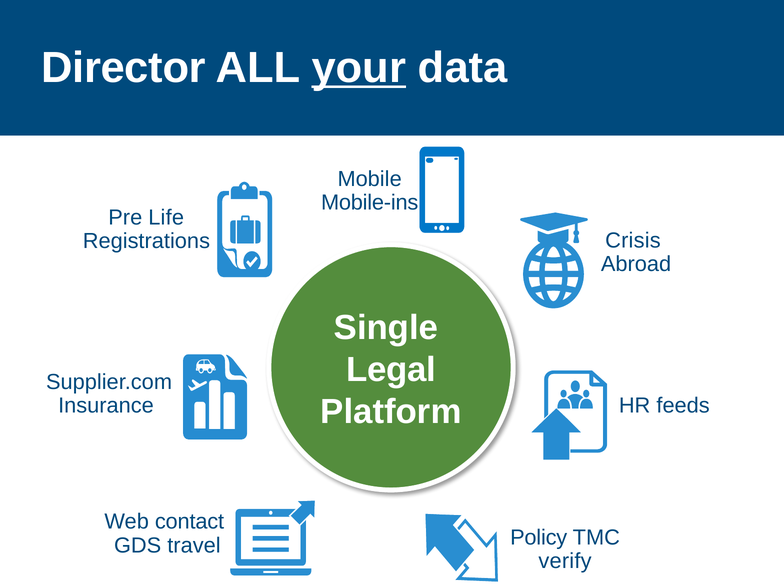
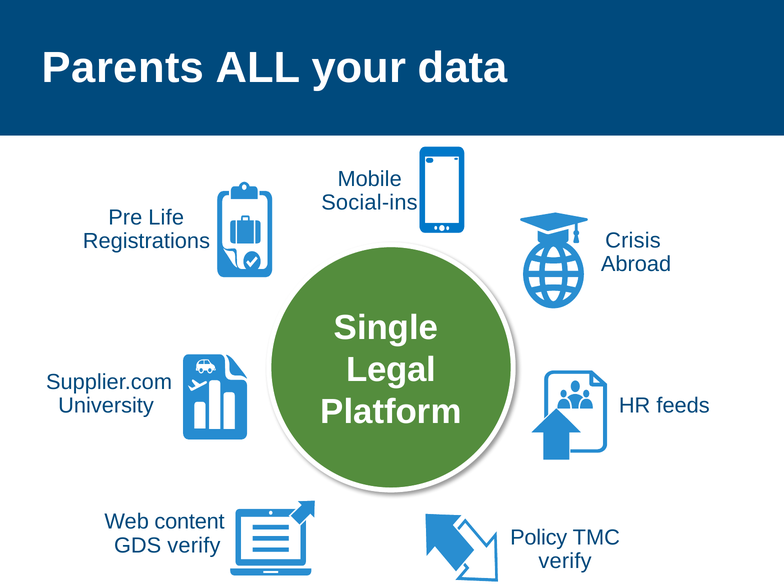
Director: Director -> Parents (123, 68)
your underline: present -> none (359, 68)
Mobile-ins: Mobile-ins -> Social-ins (369, 203)
Insurance: Insurance -> University (106, 406)
contact: contact -> content (190, 522)
GDS travel: travel -> verify (194, 545)
